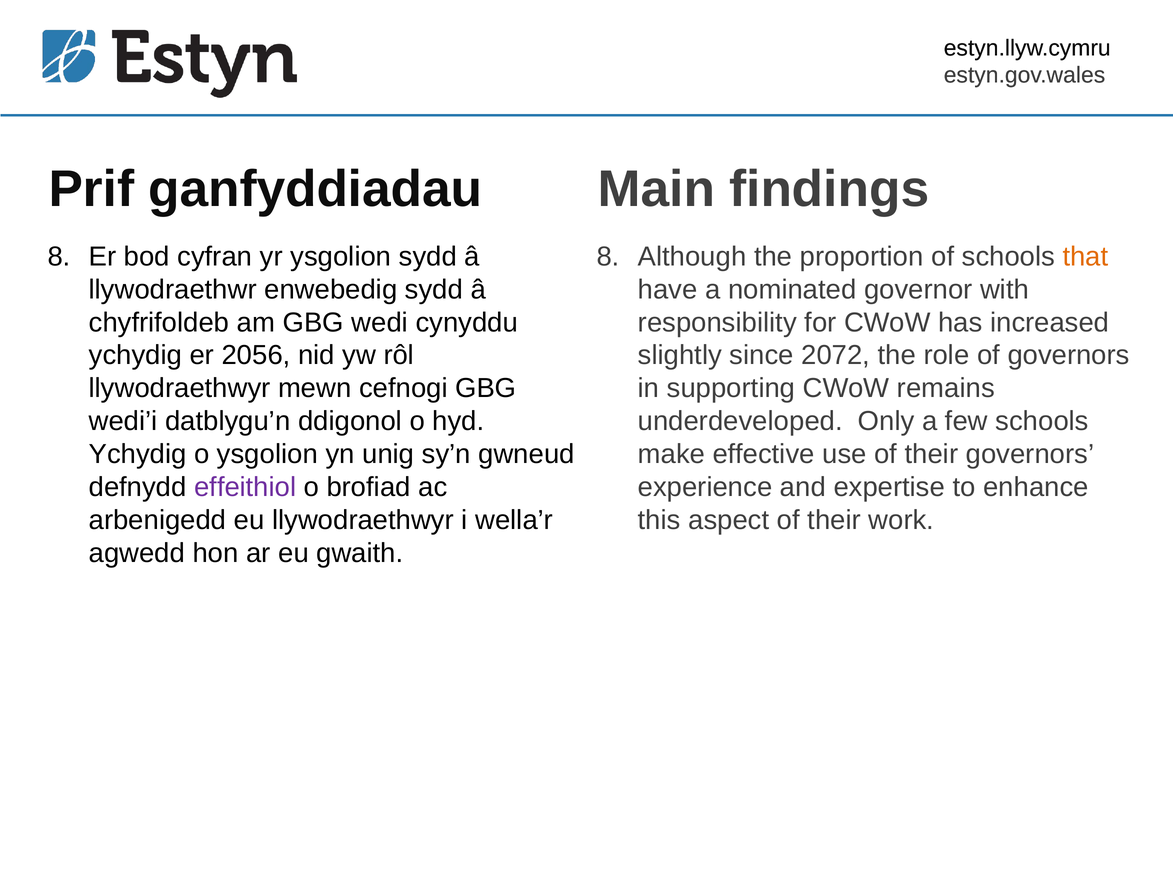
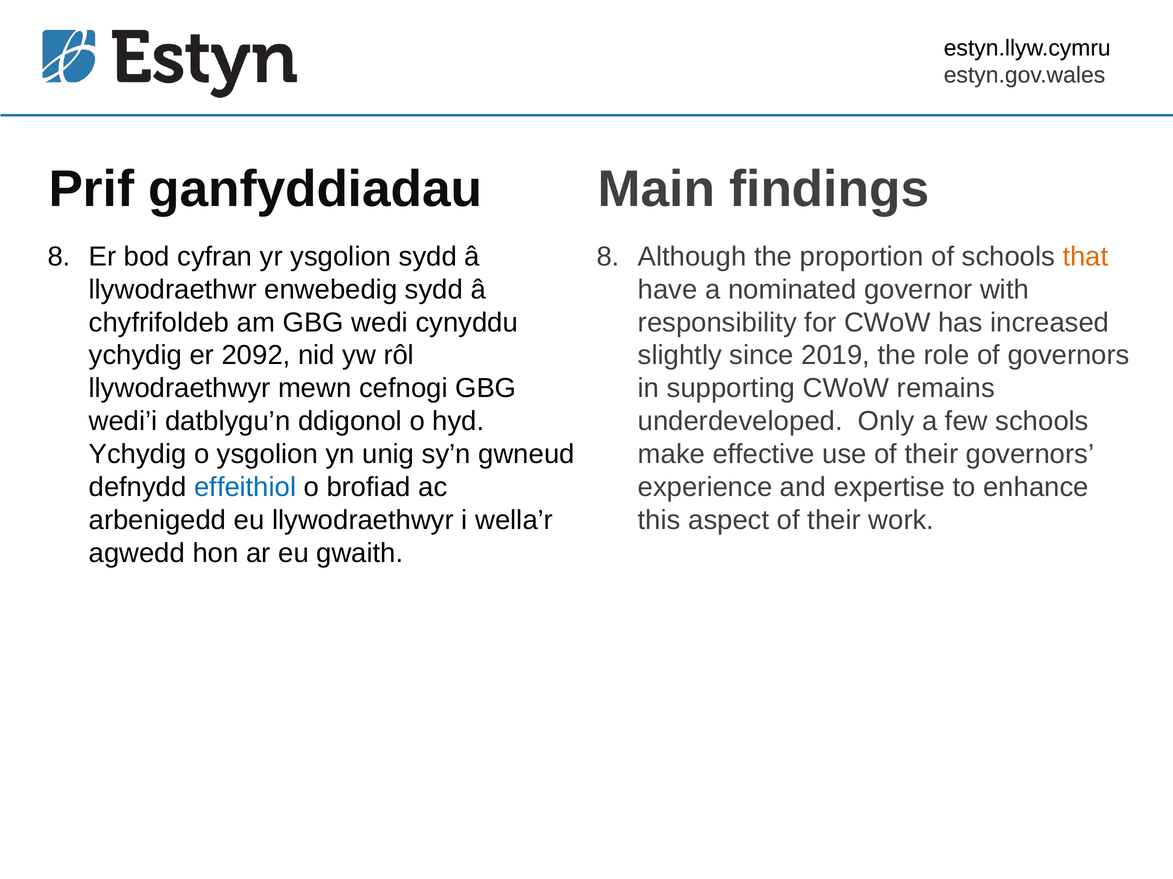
2056: 2056 -> 2092 (256, 356)
2072: 2072 -> 2019 (836, 356)
effeithiol colour: purple -> blue (245, 488)
